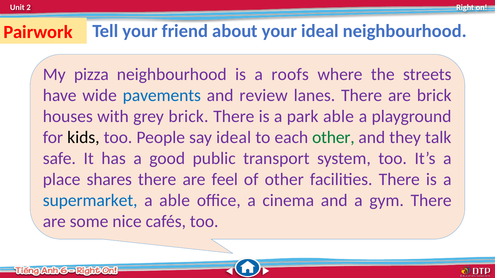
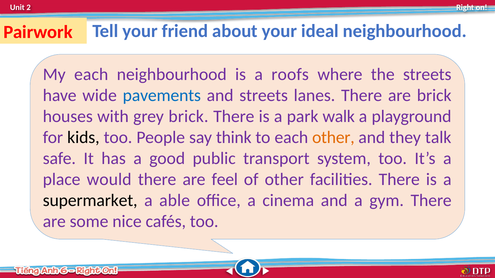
My pizza: pizza -> each (91, 75)
and review: review -> streets (264, 96)
park able: able -> walk (339, 117)
say ideal: ideal -> think (234, 138)
other colour: green -> orange (333, 138)
shares: shares -> would (109, 180)
supermarket colour: blue -> black (90, 201)
